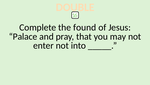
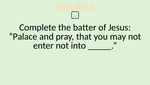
found: found -> batter (85, 27)
